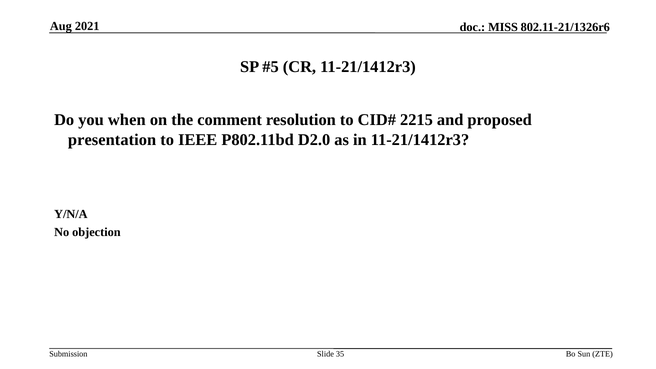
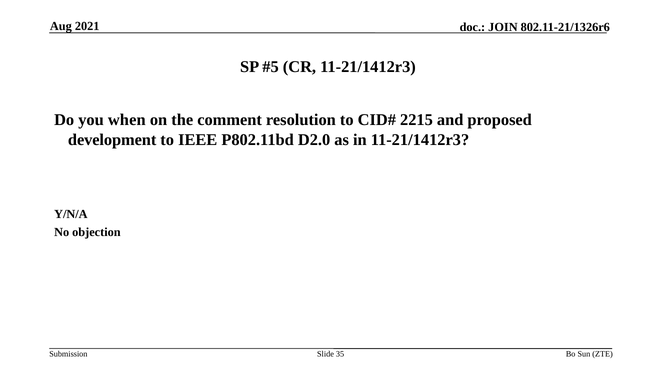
MISS: MISS -> JOIN (503, 27)
presentation: presentation -> development (112, 140)
